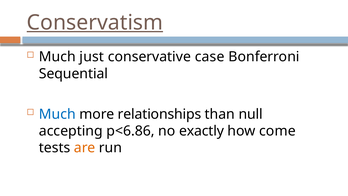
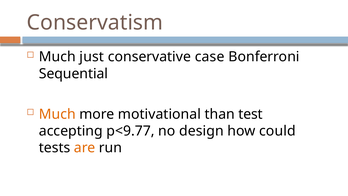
Conservatism underline: present -> none (95, 22)
Much colour: blue -> orange (57, 114)
relationships: relationships -> motivational (159, 114)
null: null -> test (251, 114)
p<6.86: p<6.86 -> p<9.77 (130, 131)
exactly: exactly -> design (201, 131)
come: come -> could (277, 131)
